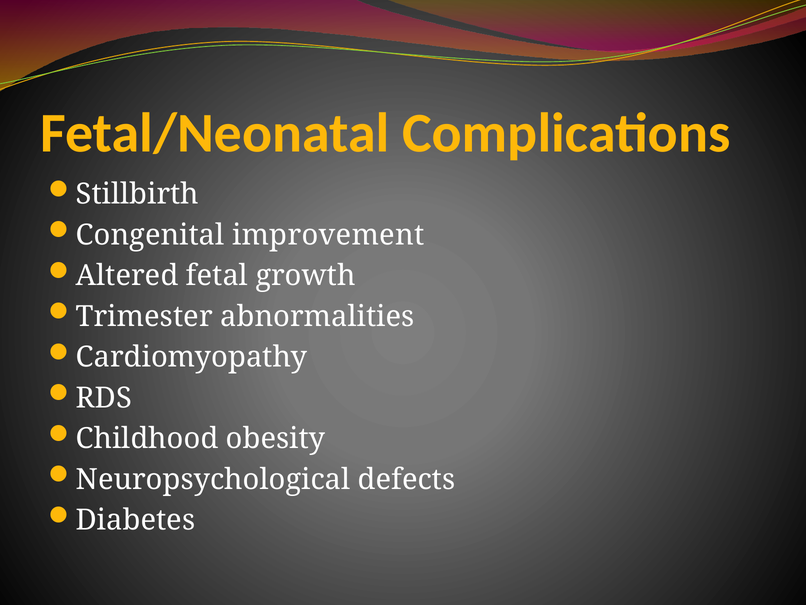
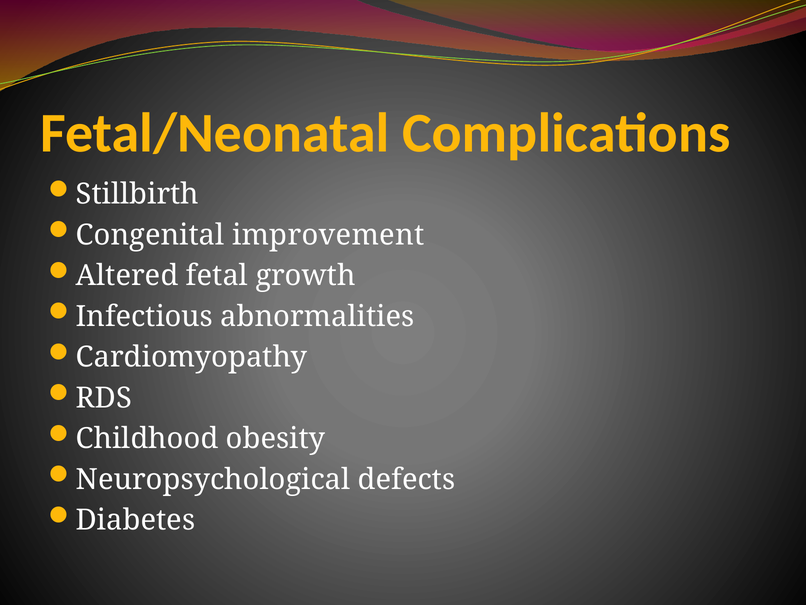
Trimester: Trimester -> Infectious (144, 316)
